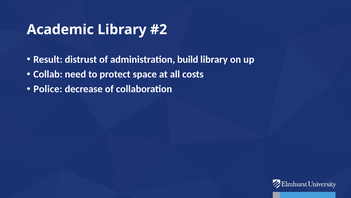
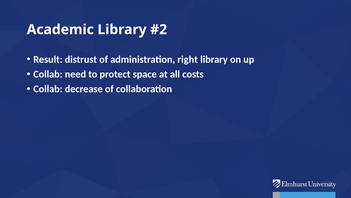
build: build -> right (188, 59)
Police: Police -> Collab (48, 89)
